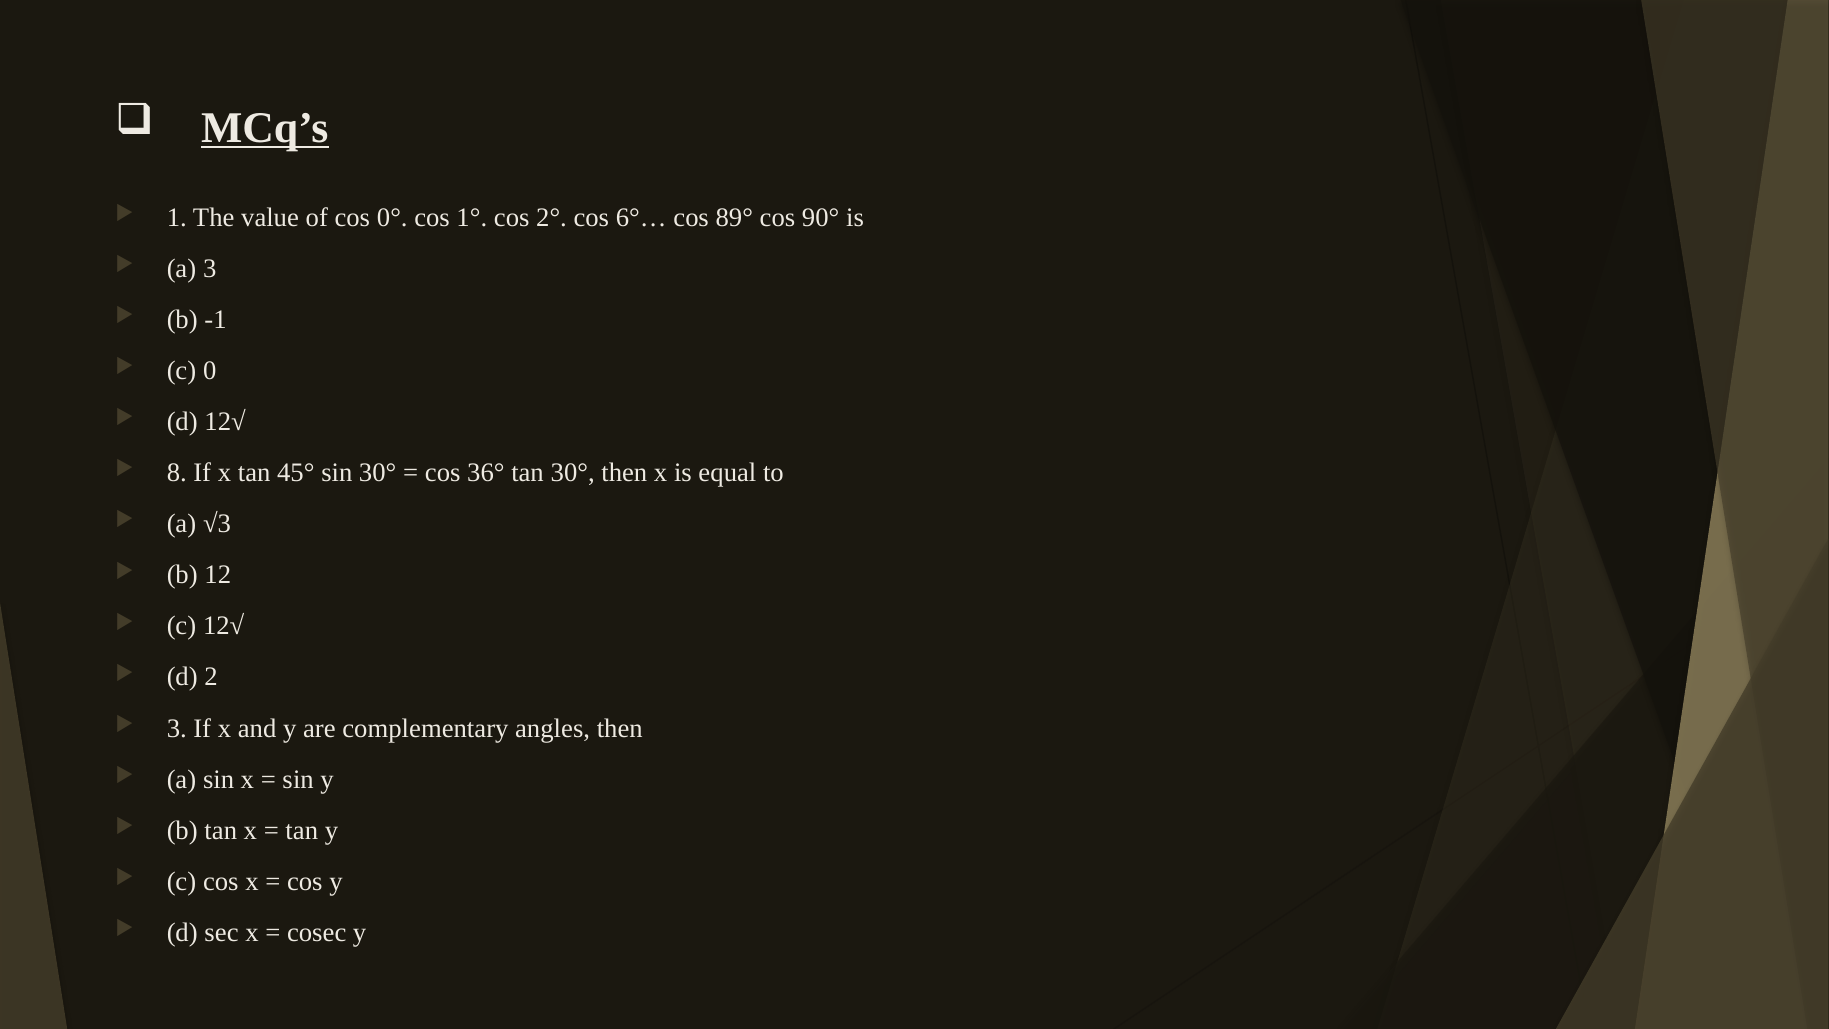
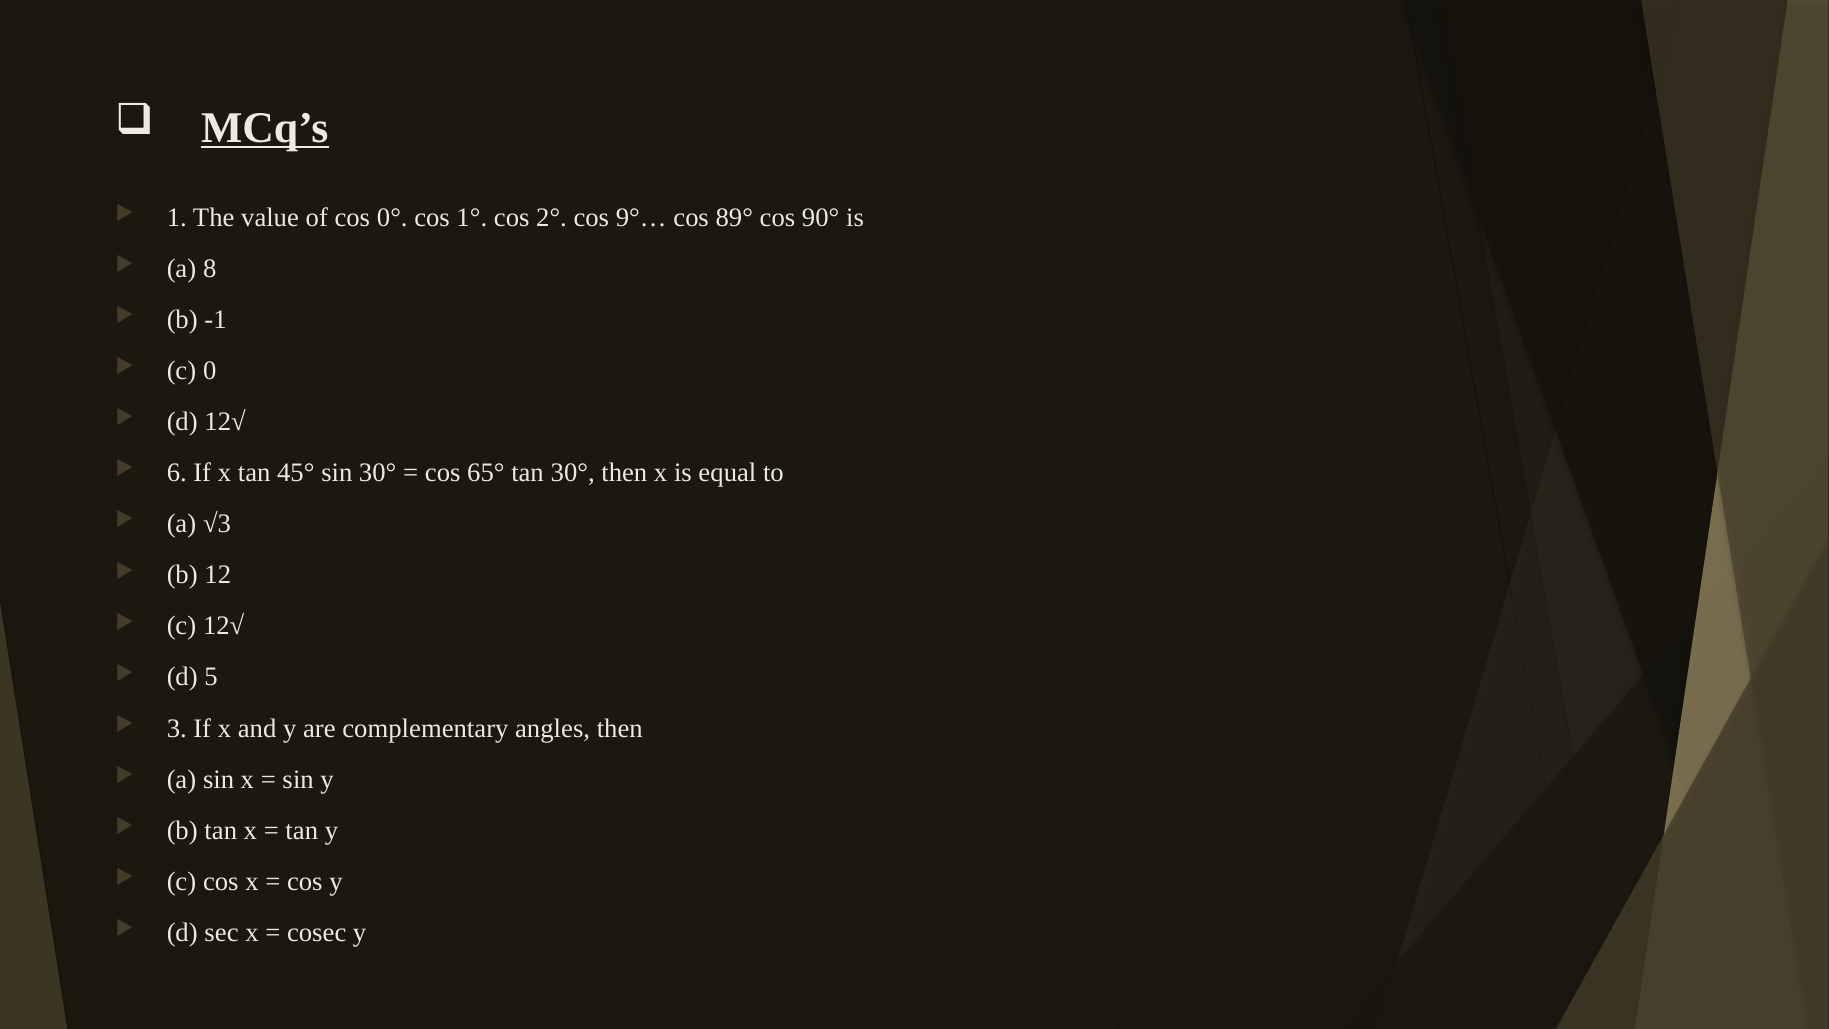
6°…: 6°… -> 9°… (641, 217)
a 3: 3 -> 8 (210, 268)
8: 8 -> 6 (177, 473)
36°: 36° -> 65° (486, 473)
2: 2 -> 5 (211, 677)
